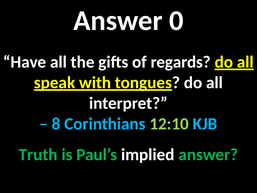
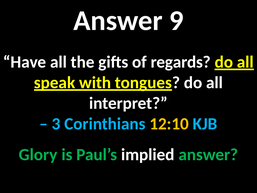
0: 0 -> 9 (176, 21)
8: 8 -> 3 (56, 124)
12:10 colour: light green -> yellow (169, 124)
Truth: Truth -> Glory (38, 155)
